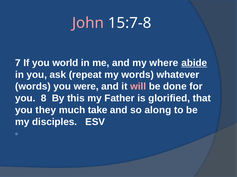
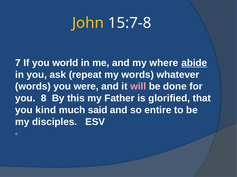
John colour: pink -> yellow (88, 23)
they: they -> kind (46, 110)
take: take -> said (98, 110)
along: along -> entire (158, 110)
